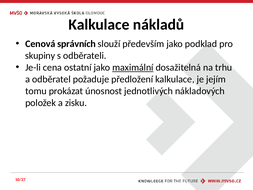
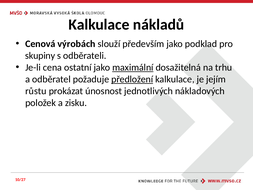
správních: správních -> výrobách (76, 44)
předložení underline: none -> present (132, 79)
tomu: tomu -> růstu (36, 91)
